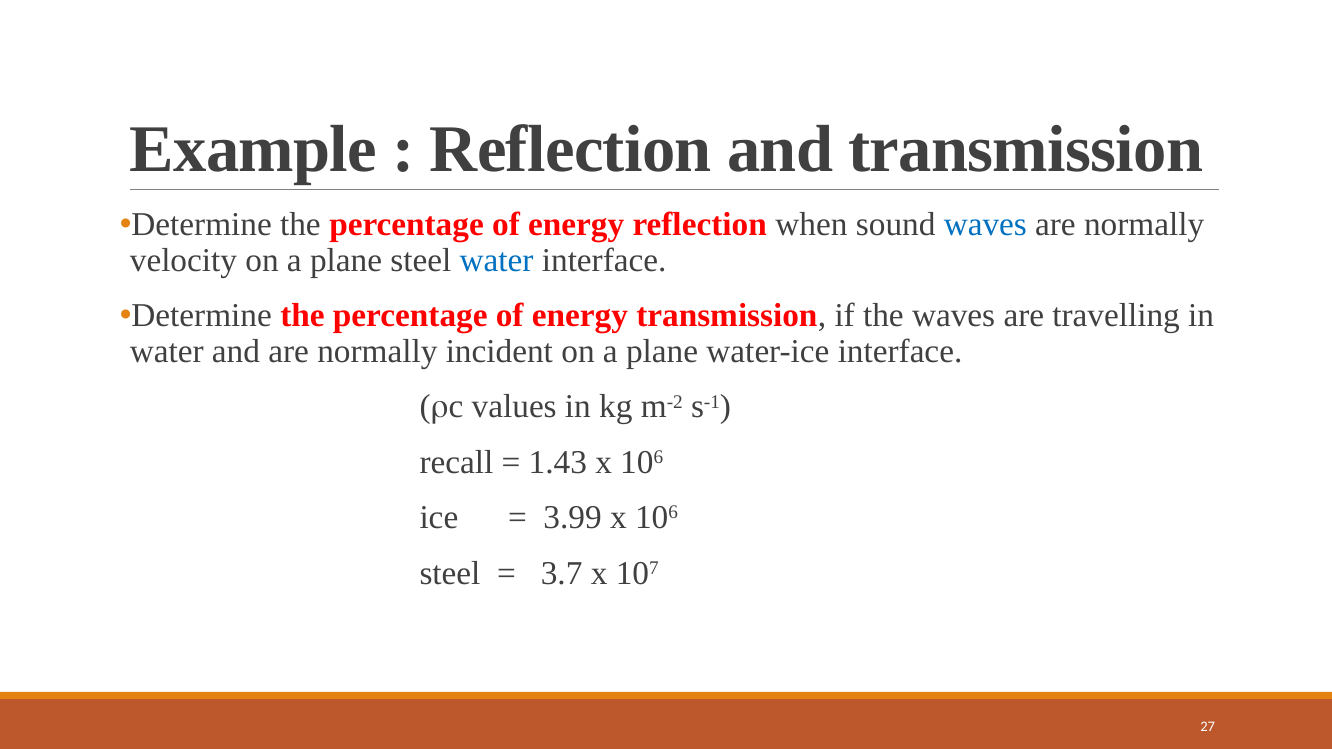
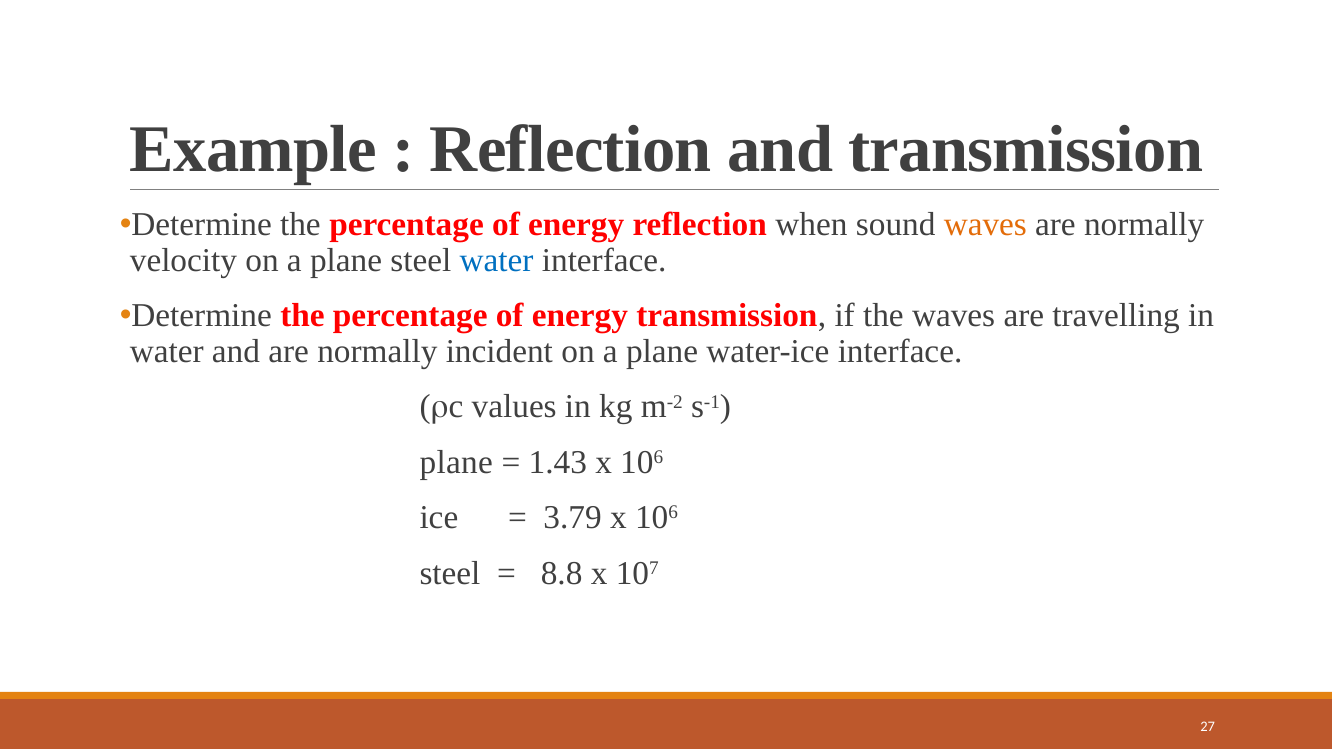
waves colour: blue -> orange (985, 224)
recall: recall -> plane (456, 462)
3.99: 3.99 -> 3.79 (573, 518)
3.7: 3.7 -> 8.8 (562, 573)
